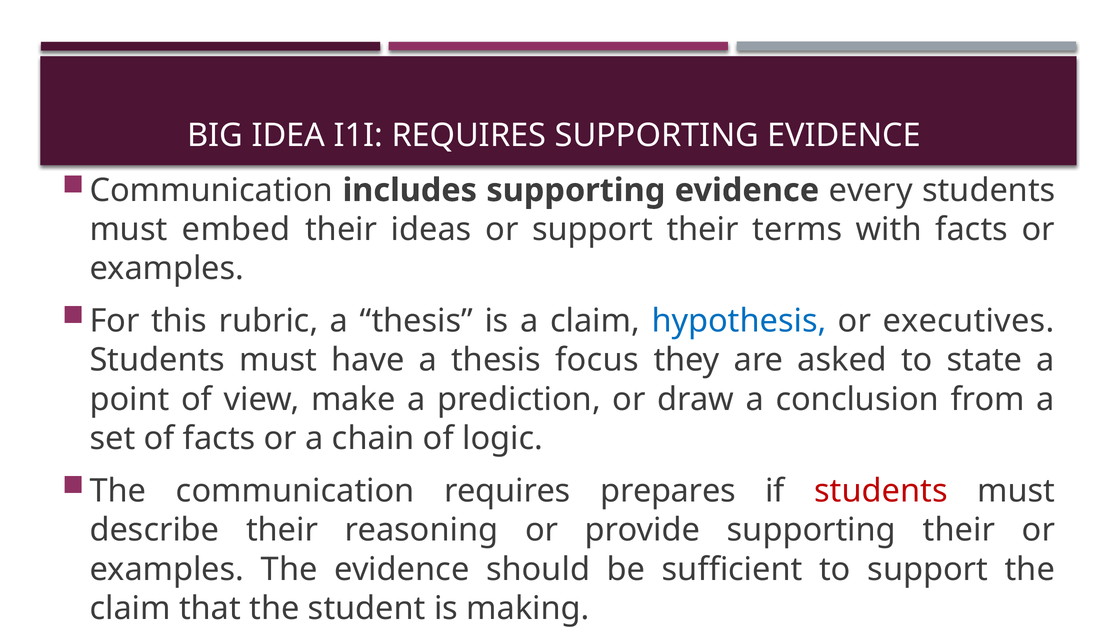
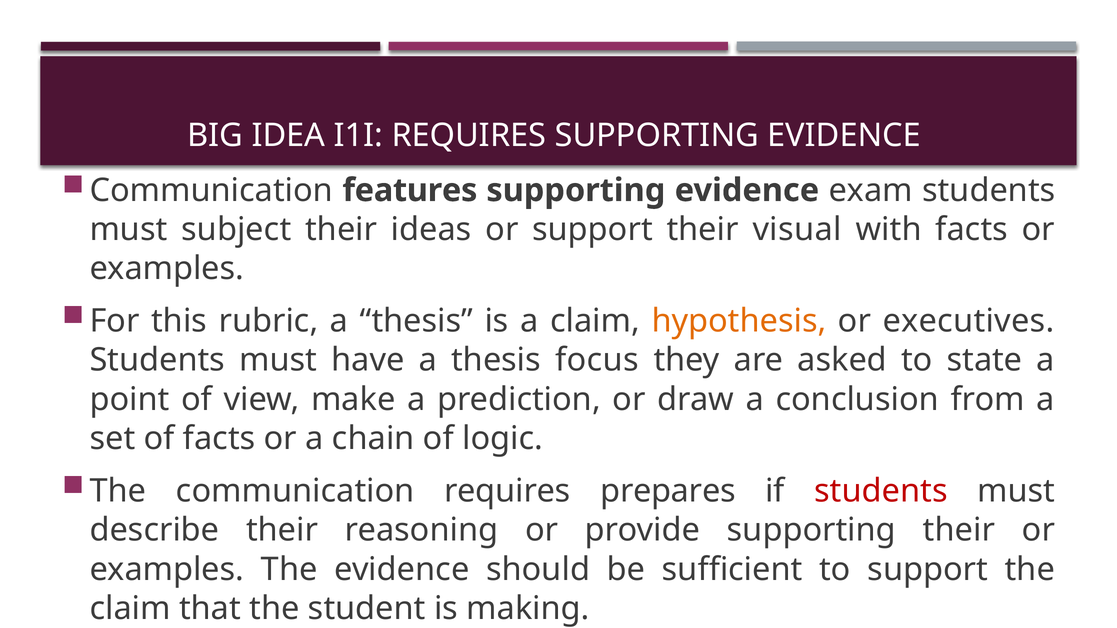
includes: includes -> features (410, 190)
every: every -> exam (871, 190)
embed: embed -> subject (236, 230)
terms: terms -> visual (797, 230)
hypothesis colour: blue -> orange (739, 321)
